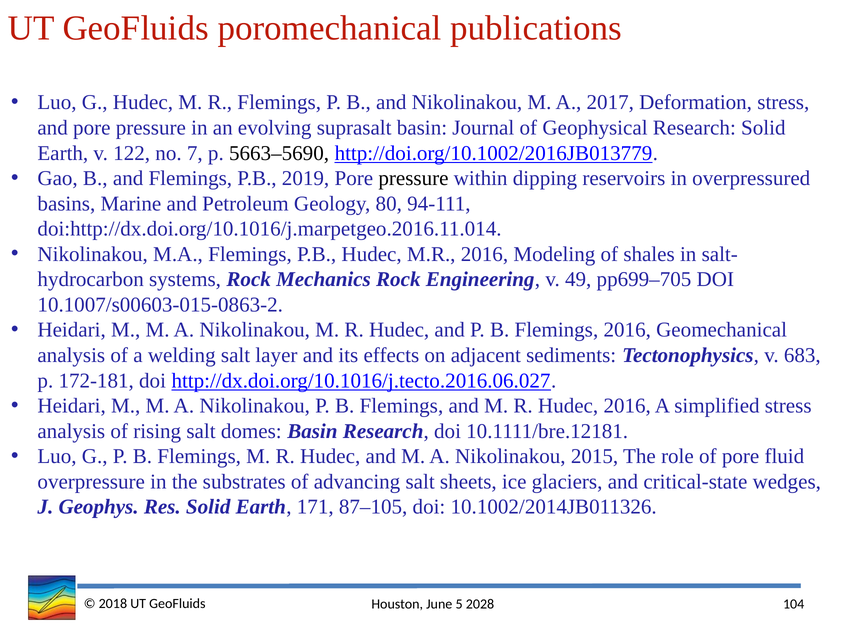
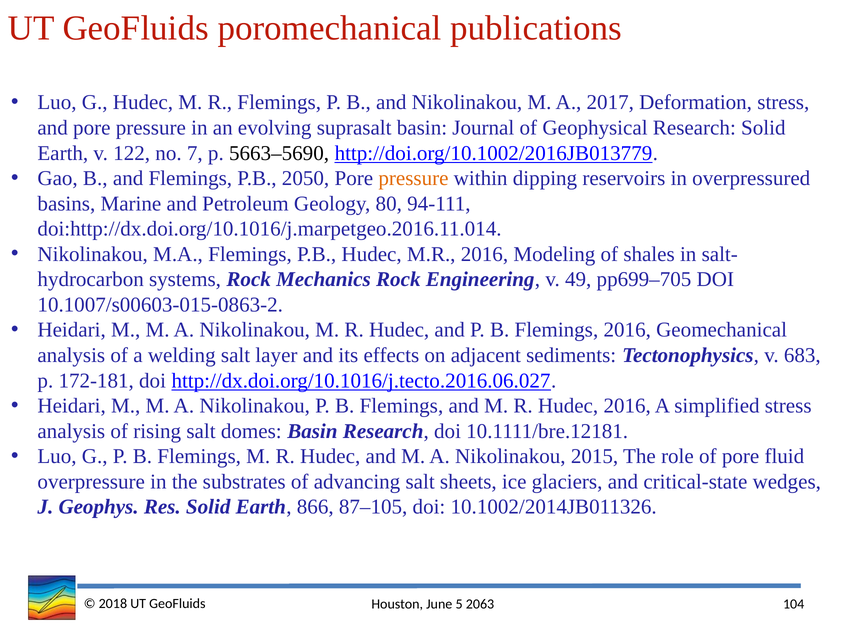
2019: 2019 -> 2050 (306, 178)
pressure colour: black -> orange (413, 178)
171: 171 -> 866 (315, 507)
2028: 2028 -> 2063 (480, 604)
